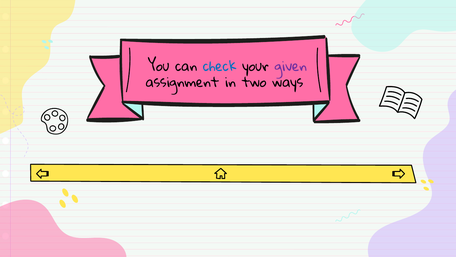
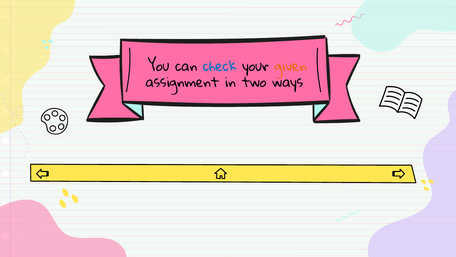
given colour: purple -> orange (291, 67)
